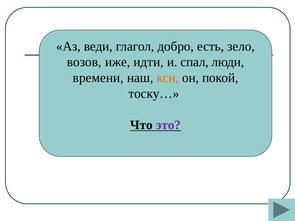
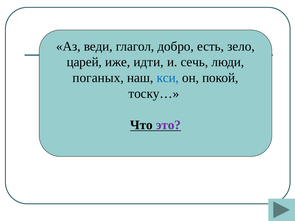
возов: возов -> царей (84, 62)
спал: спал -> сечь (194, 62)
времени: времени -> поганых (98, 78)
кси colour: orange -> blue (168, 78)
